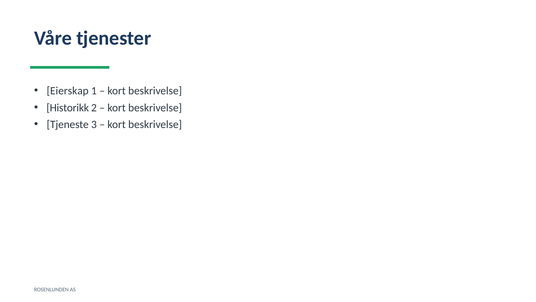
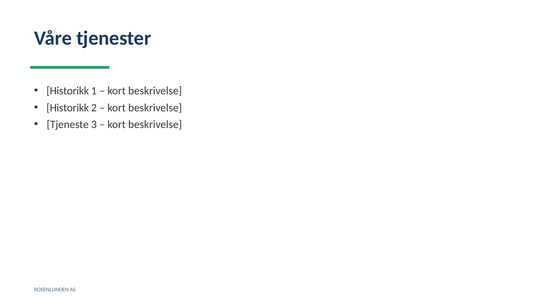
Eierskap: Eierskap -> Historikk (68, 91)
